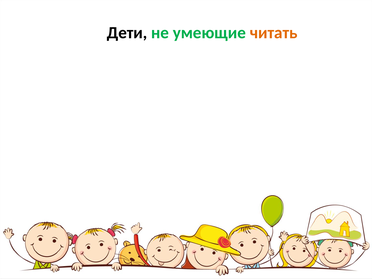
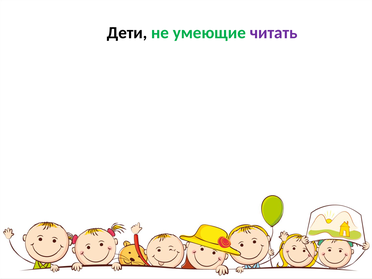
читать colour: orange -> purple (274, 33)
